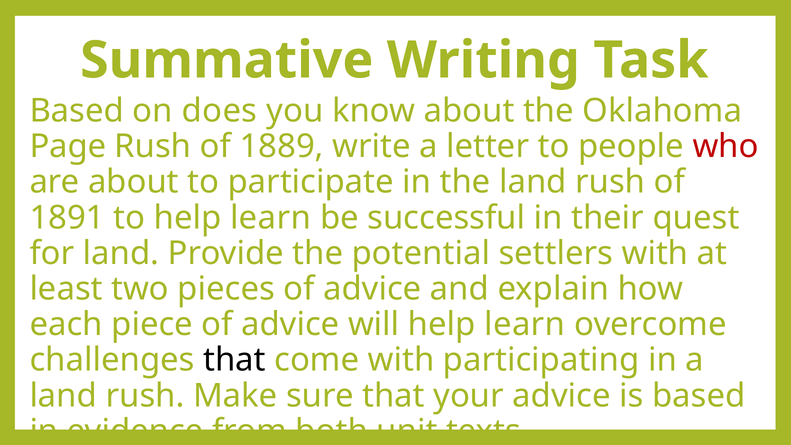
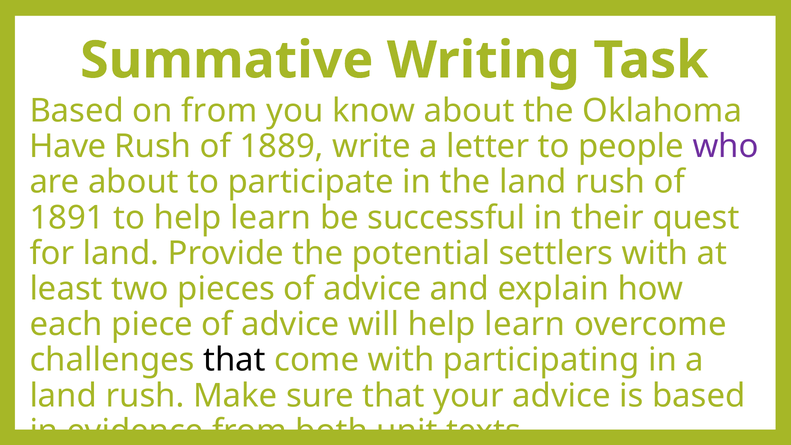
on does: does -> from (220, 111)
Page: Page -> Have (68, 146)
who colour: red -> purple (726, 146)
